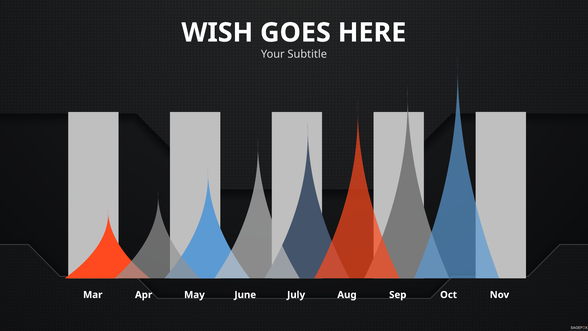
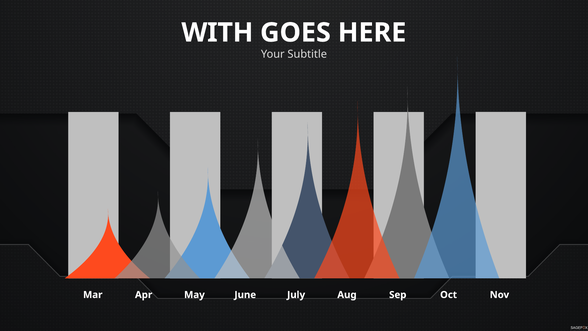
WISH: WISH -> WITH (217, 33)
